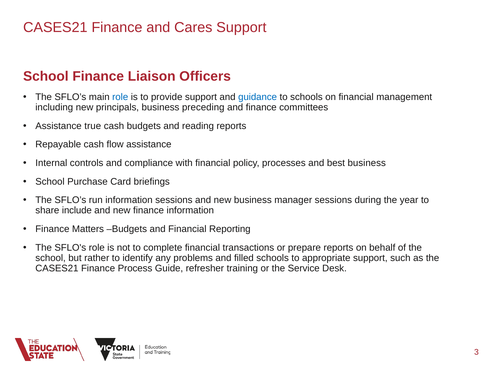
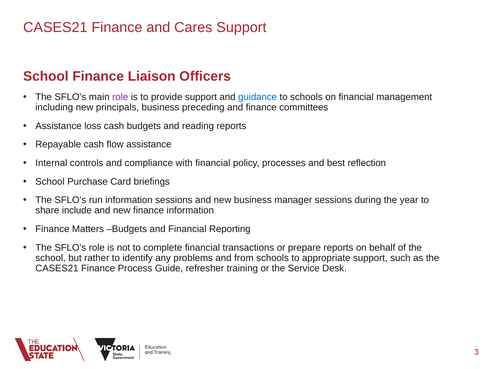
role colour: blue -> purple (120, 97)
true: true -> loss (93, 126)
best business: business -> reflection (367, 163)
filled: filled -> from (244, 257)
